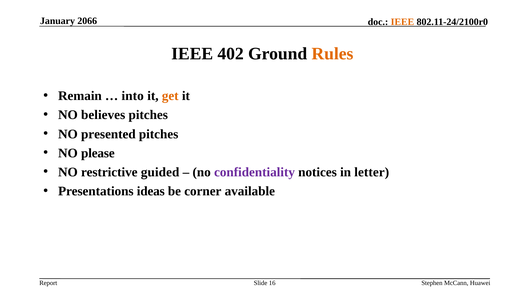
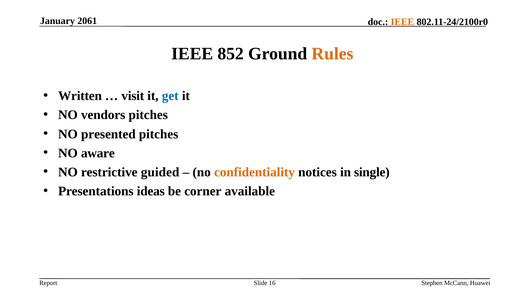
2066: 2066 -> 2061 (87, 21)
402: 402 -> 852 (231, 54)
Remain: Remain -> Written (80, 96)
into: into -> visit (133, 96)
get colour: orange -> blue (170, 96)
believes: believes -> vendors (103, 115)
please: please -> aware (98, 153)
confidentiality colour: purple -> orange (255, 172)
letter: letter -> single (372, 172)
